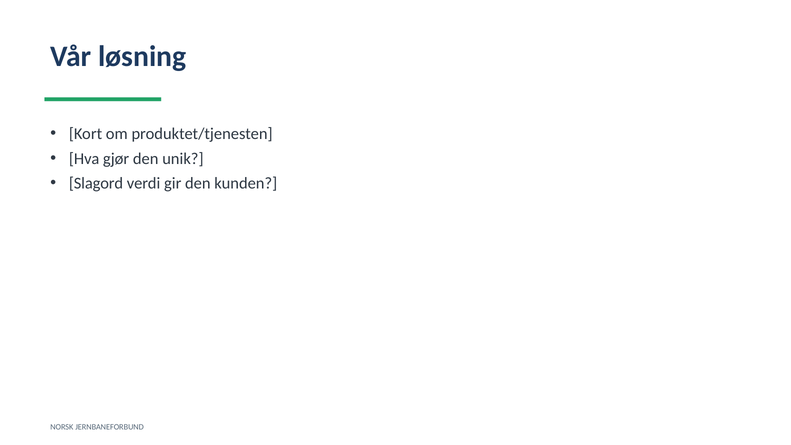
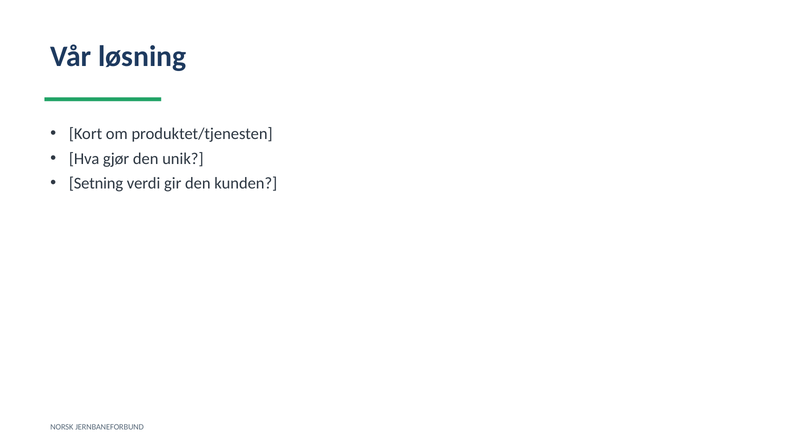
Slagord: Slagord -> Setning (96, 183)
